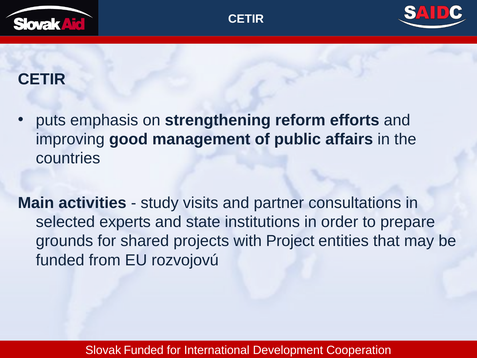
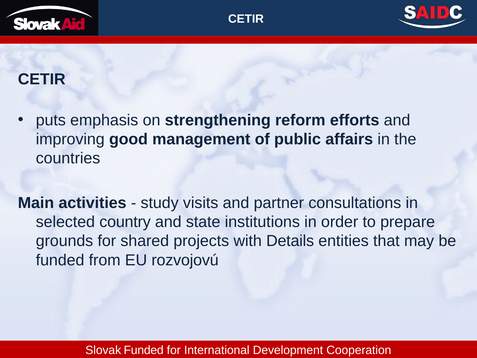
experts: experts -> country (125, 222)
Project: Project -> Details (290, 241)
